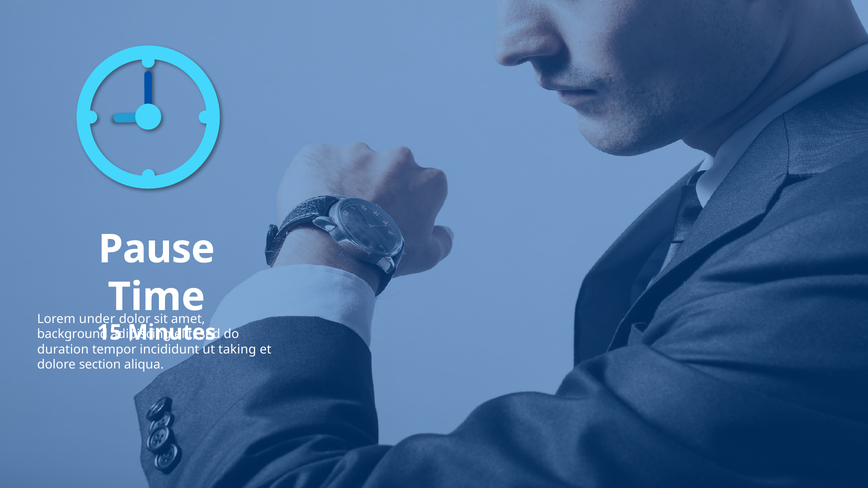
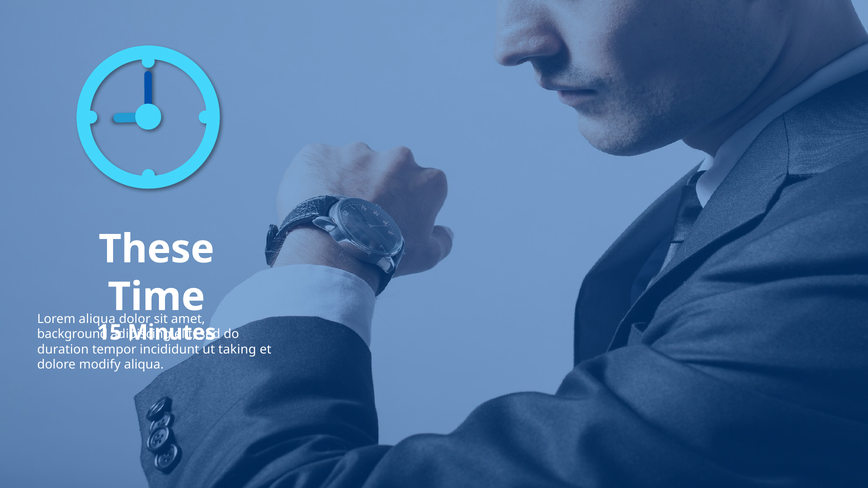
Pause: Pause -> These (156, 249)
Lorem under: under -> aliqua (97, 319)
section: section -> modify (100, 365)
